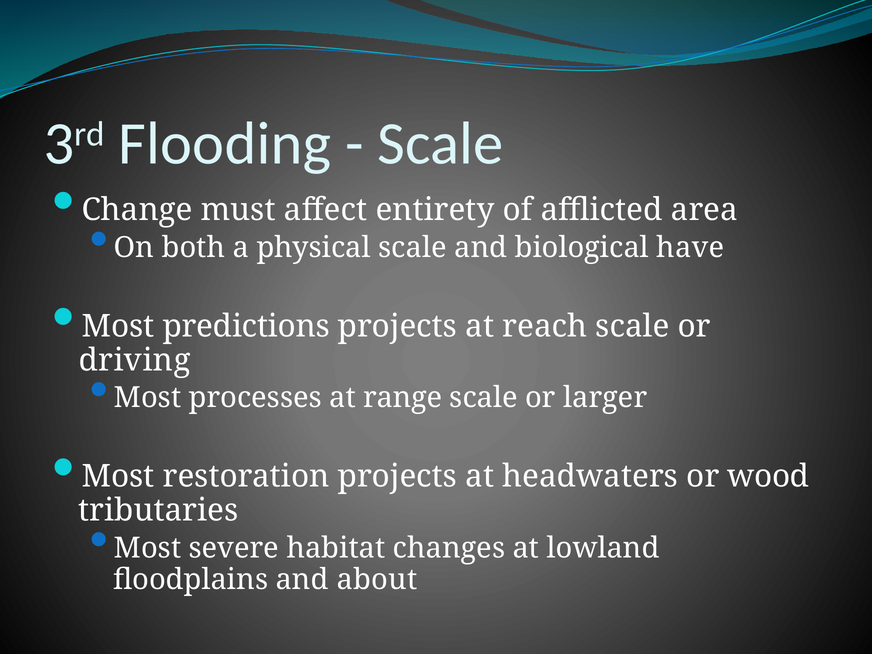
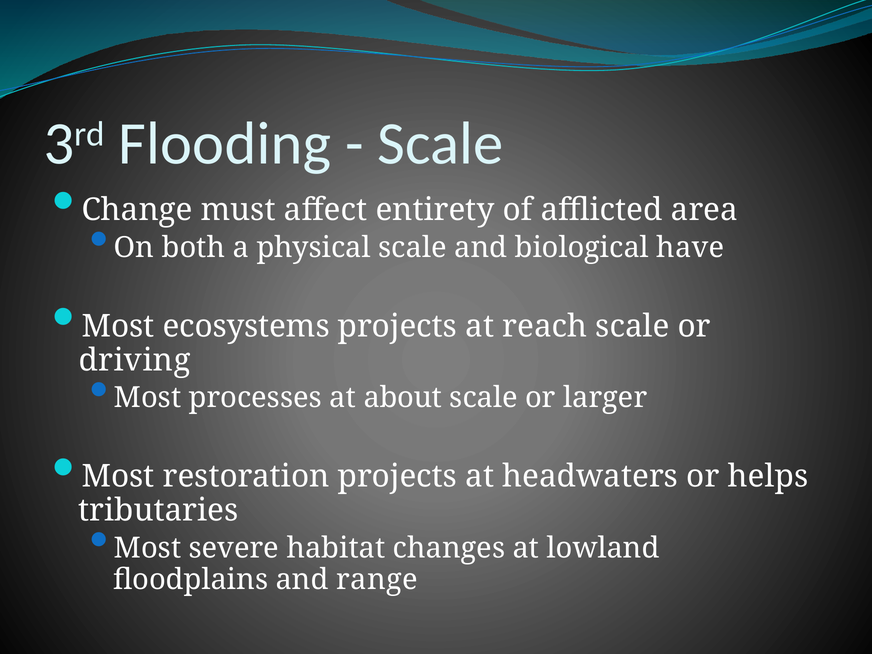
predictions: predictions -> ecosystems (246, 326)
range: range -> about (403, 398)
wood: wood -> helps (768, 477)
about: about -> range (377, 580)
